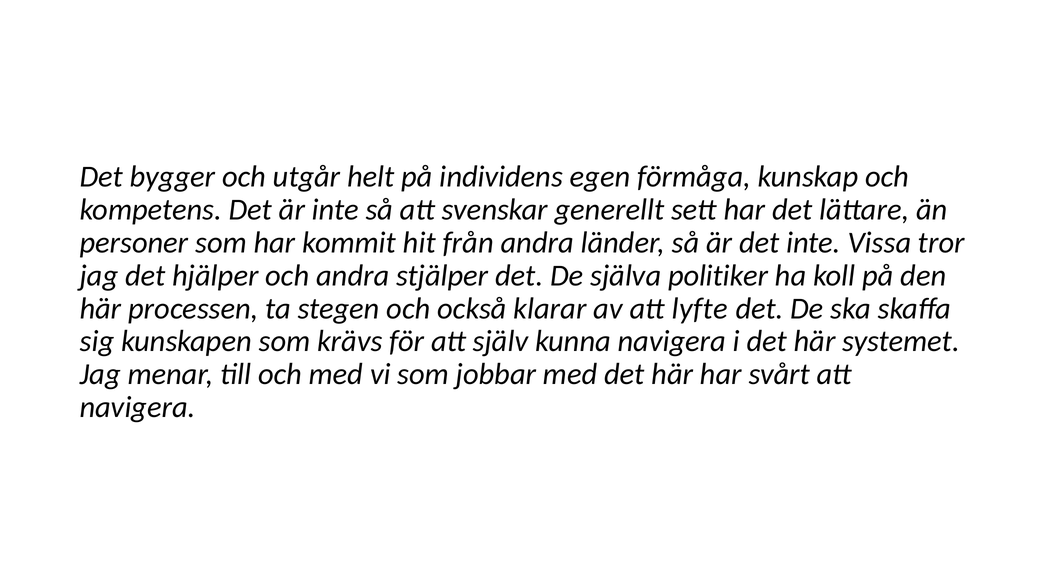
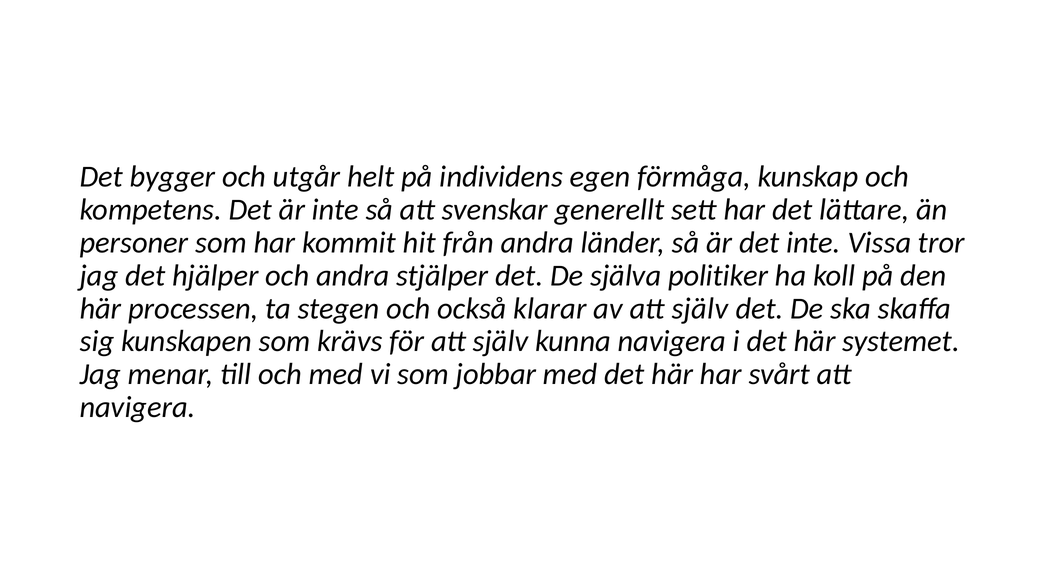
av att lyfte: lyfte -> själv (700, 309)
